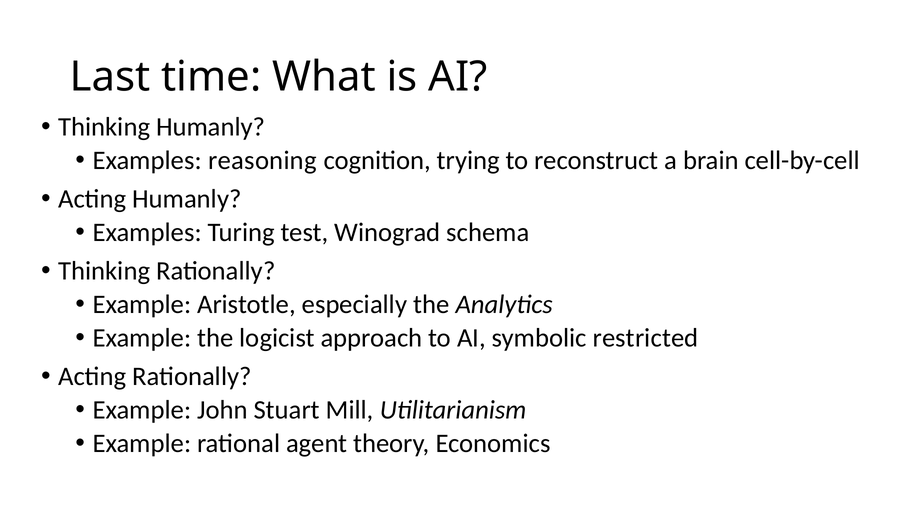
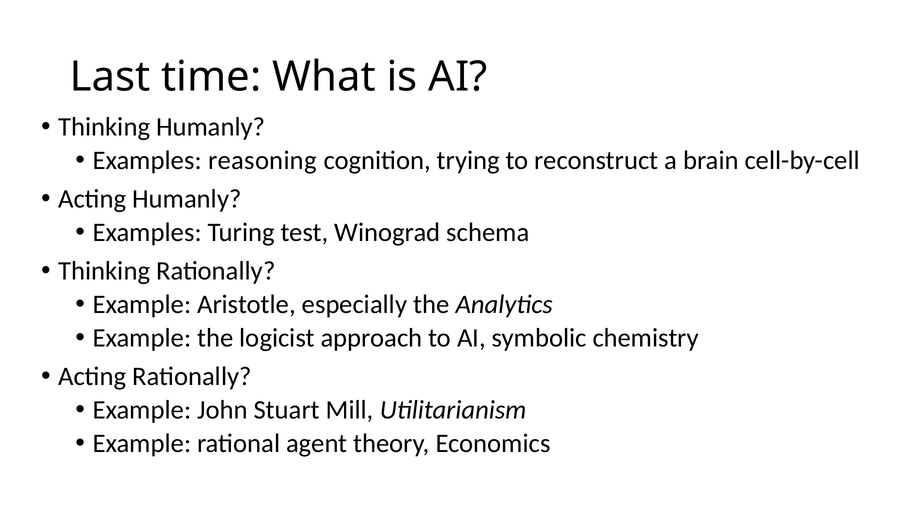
restricted: restricted -> chemistry (646, 338)
